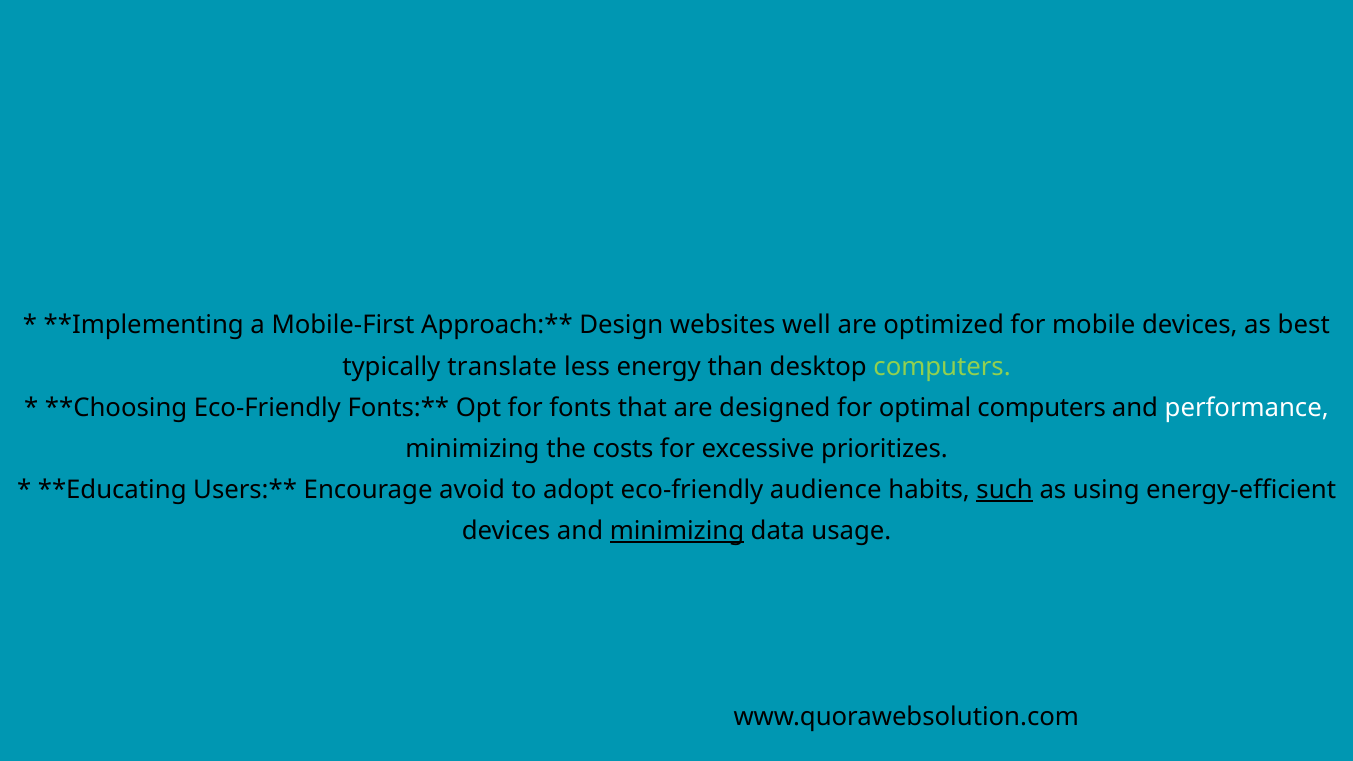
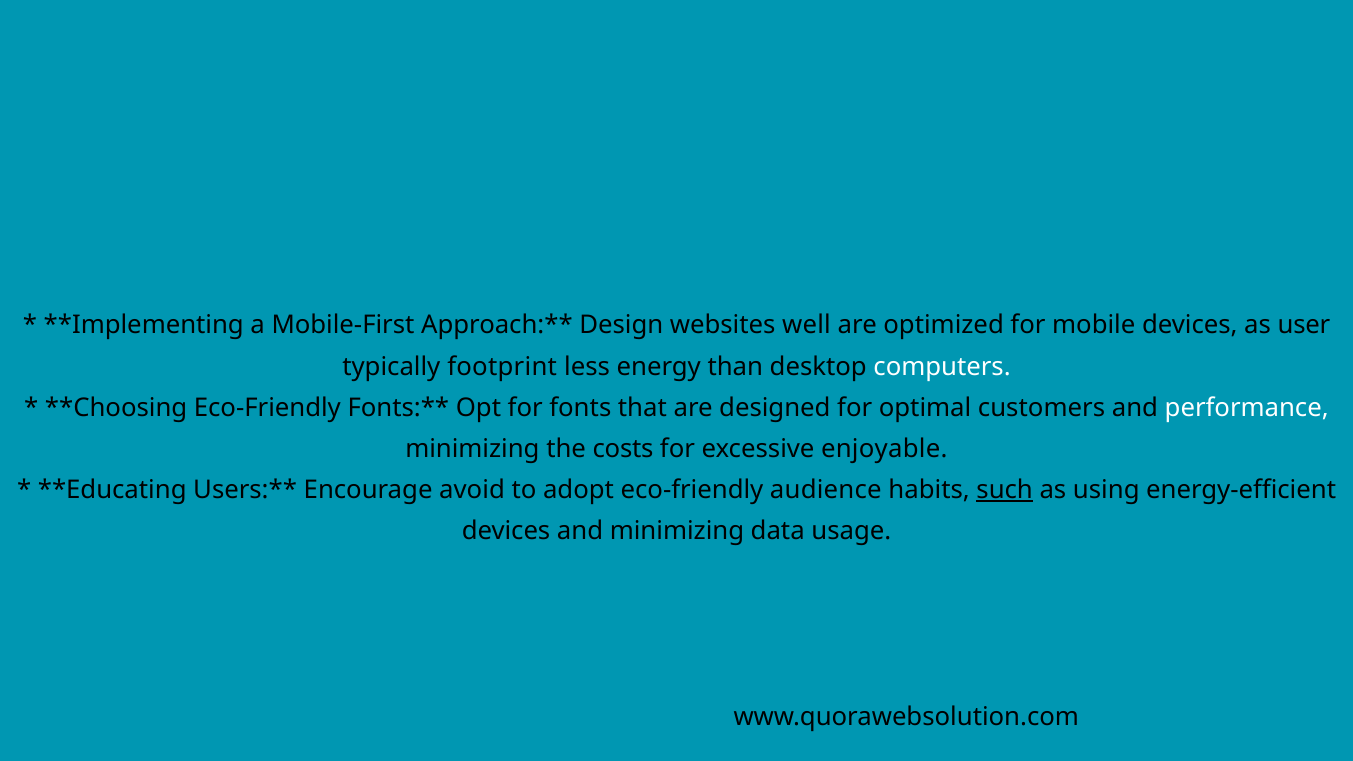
best: best -> user (1304, 325)
translate: translate -> footprint (502, 367)
computers colour: light green -> white (942, 367)
optimal computers: computers -> customers (1042, 408)
prioritizes: prioritizes -> enjoyable (884, 449)
minimizing underline: present -> none (677, 531)
